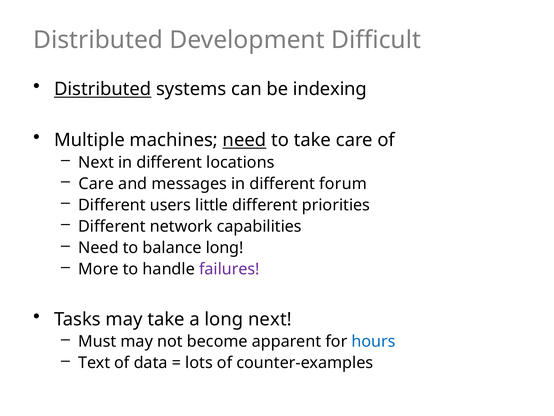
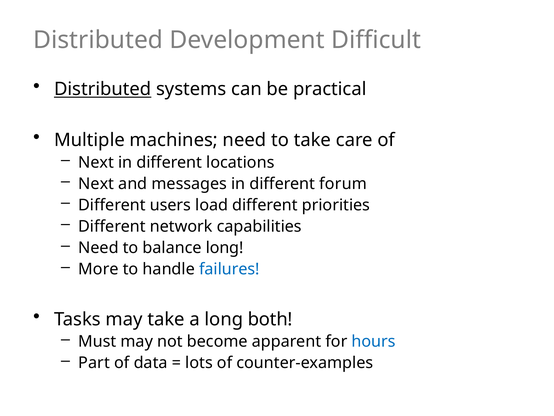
indexing: indexing -> practical (330, 89)
need underline: present -> none (244, 140)
Care: Care -> Next (96, 184)
little: little -> load (212, 205)
failures colour: purple -> blue (229, 269)
long next: next -> both (270, 319)
Text: Text -> Part (94, 363)
